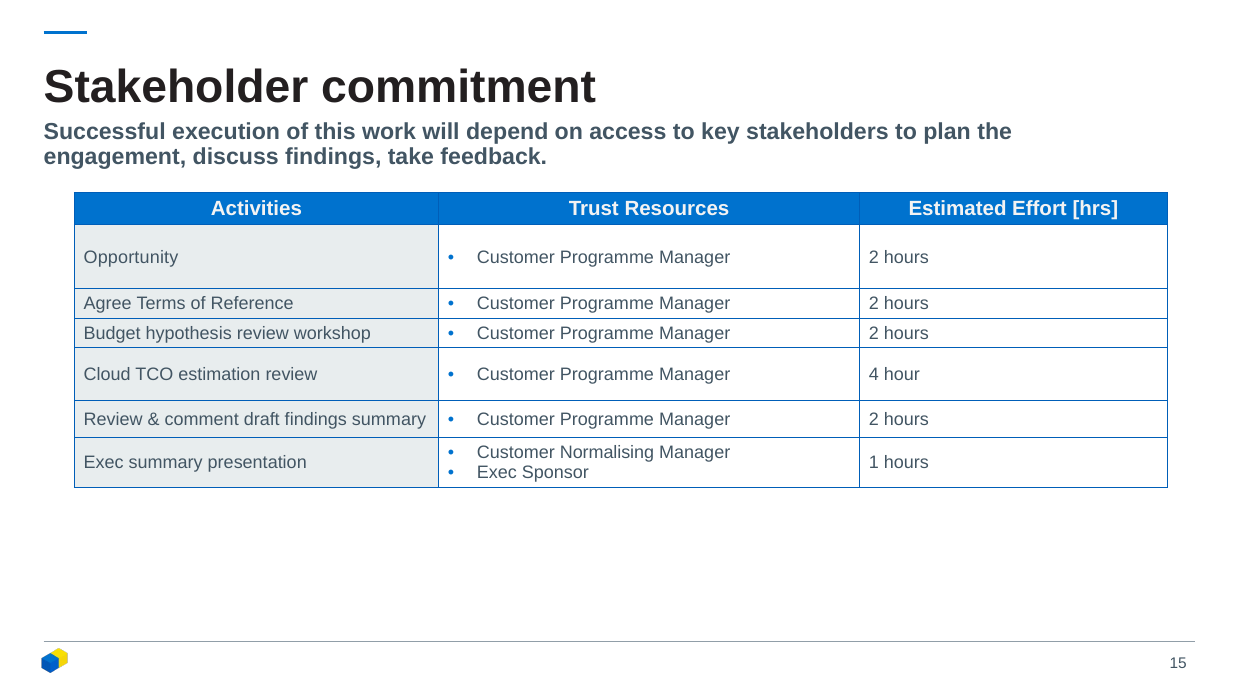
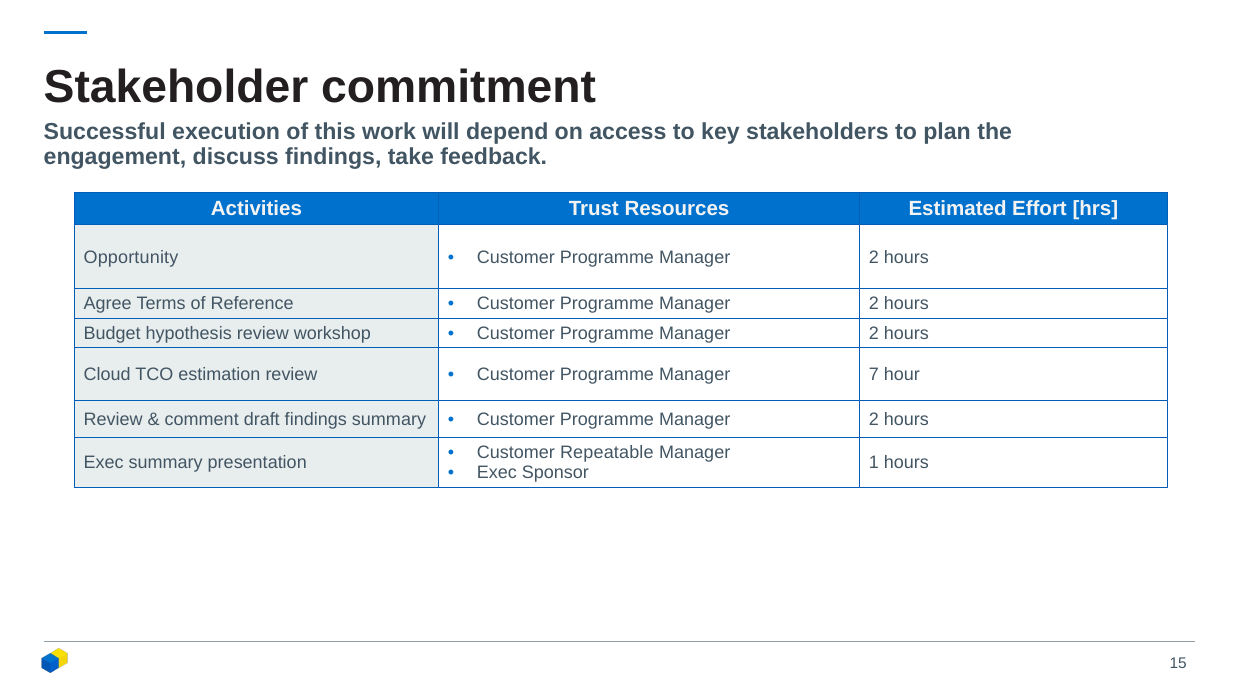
4: 4 -> 7 (874, 374)
Normalising: Normalising -> Repeatable (607, 453)
